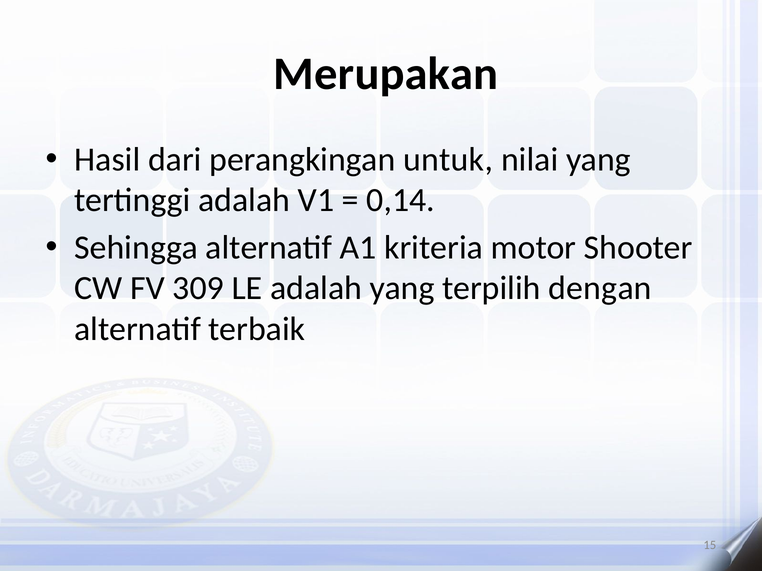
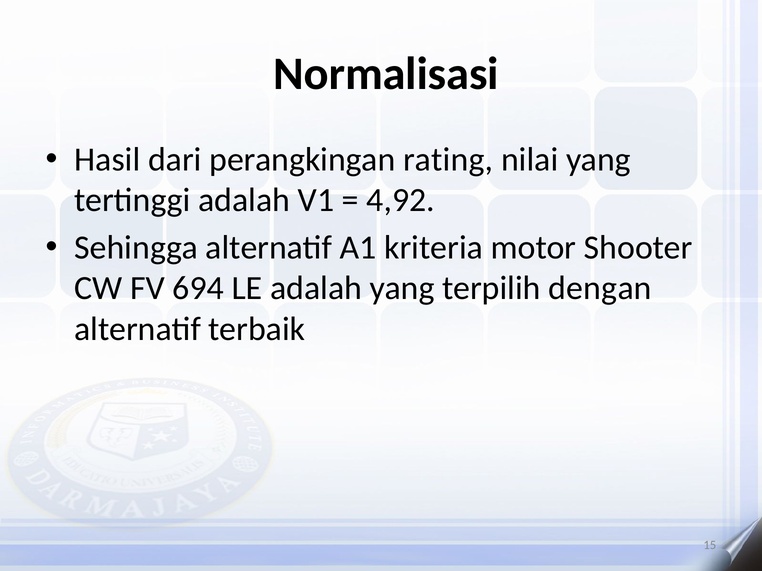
Merupakan: Merupakan -> Normalisasi (386, 74)
untuk: untuk -> rating (448, 160)
0,14: 0,14 -> 4,92 (401, 201)
309: 309 -> 694 (198, 289)
